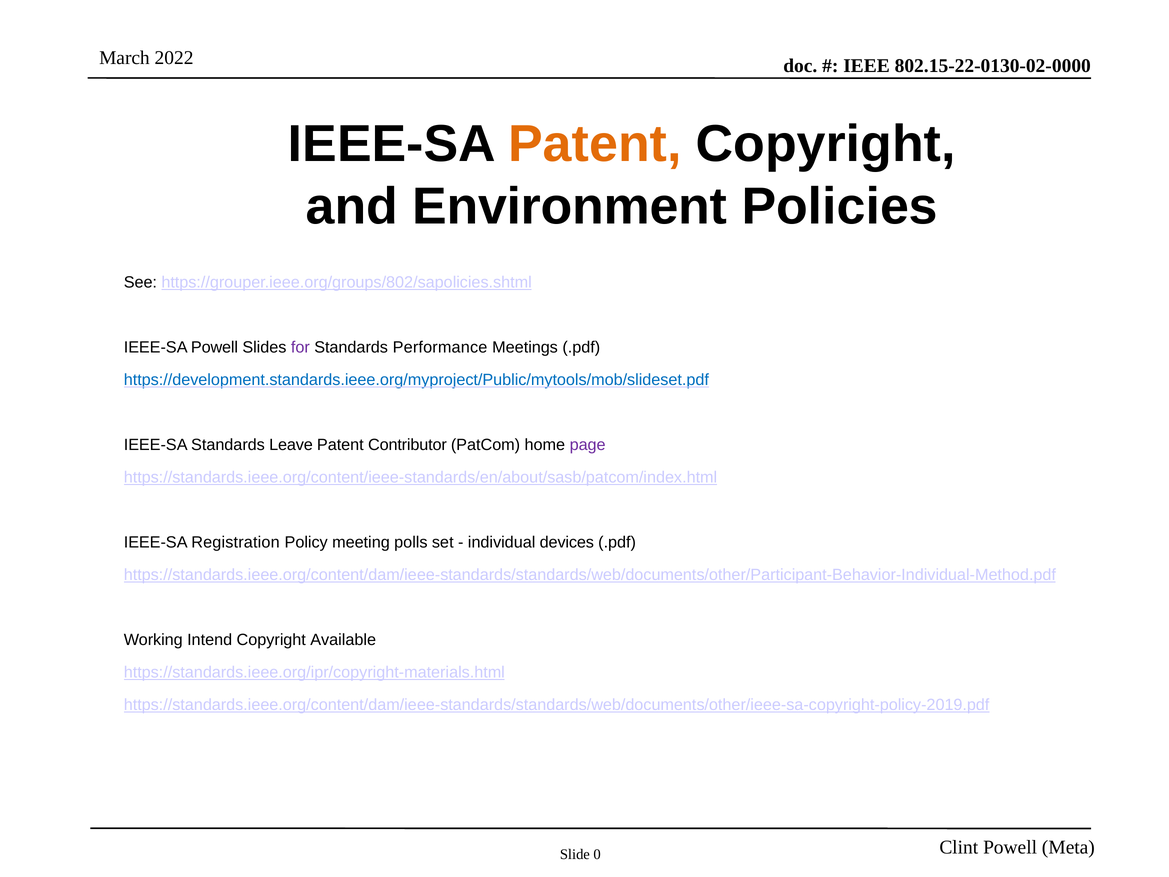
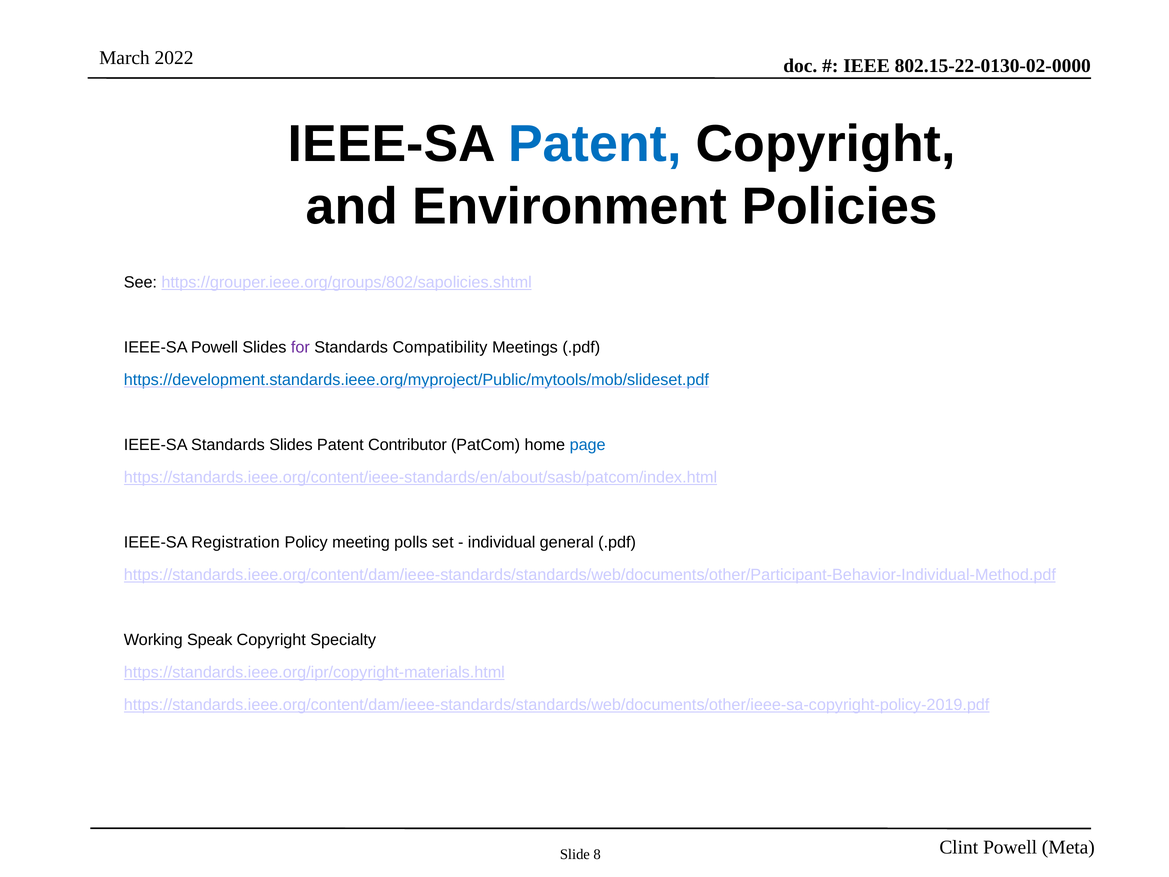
Patent colour: orange -> blue (595, 144)
Performance: Performance -> Compatibility (440, 347)
Standards Leave: Leave -> Slides (291, 445)
page colour: purple -> blue (588, 445)
devices: devices -> general (567, 542)
Intend: Intend -> Speak (210, 640)
Available: Available -> Specialty (343, 640)
0: 0 -> 8 (597, 854)
